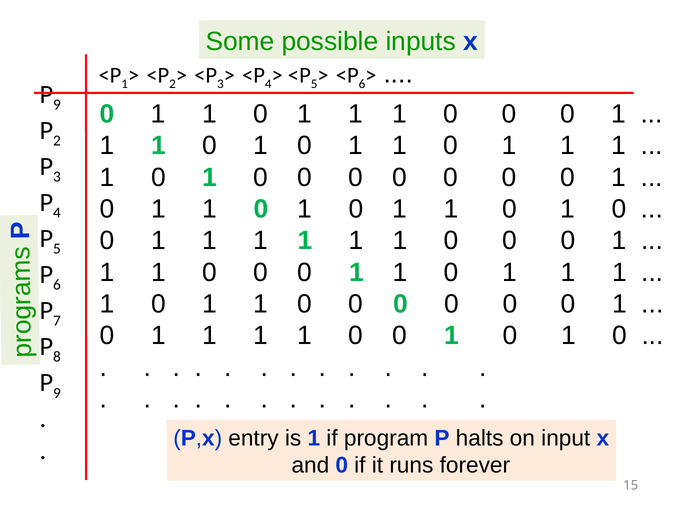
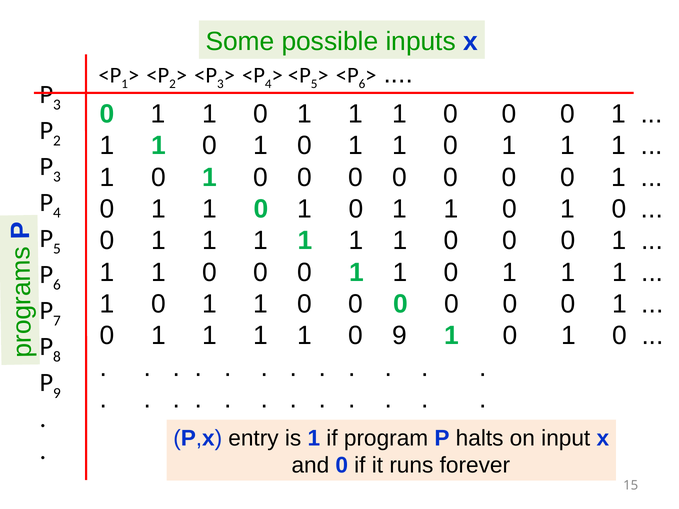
9: 9 -> 3 (57, 105)
0: 0 -> 9 (400, 336)
